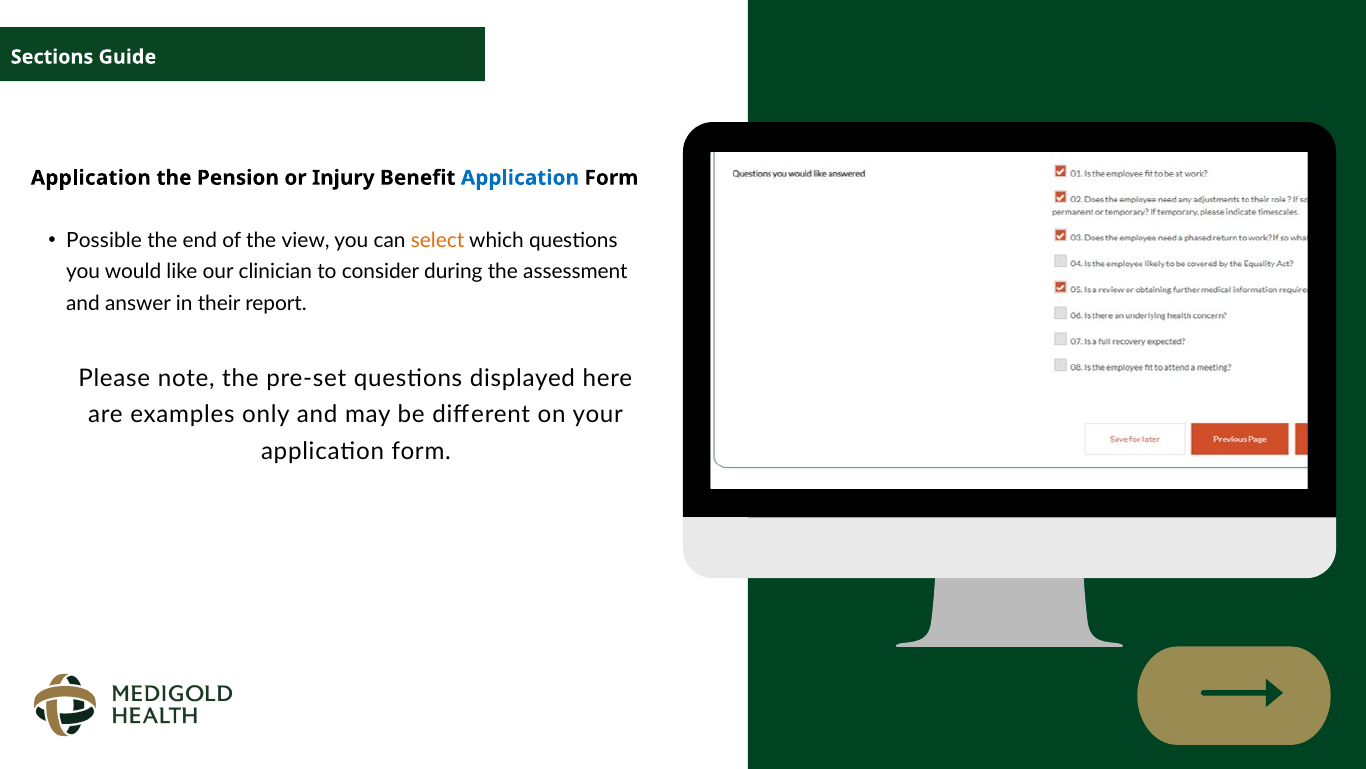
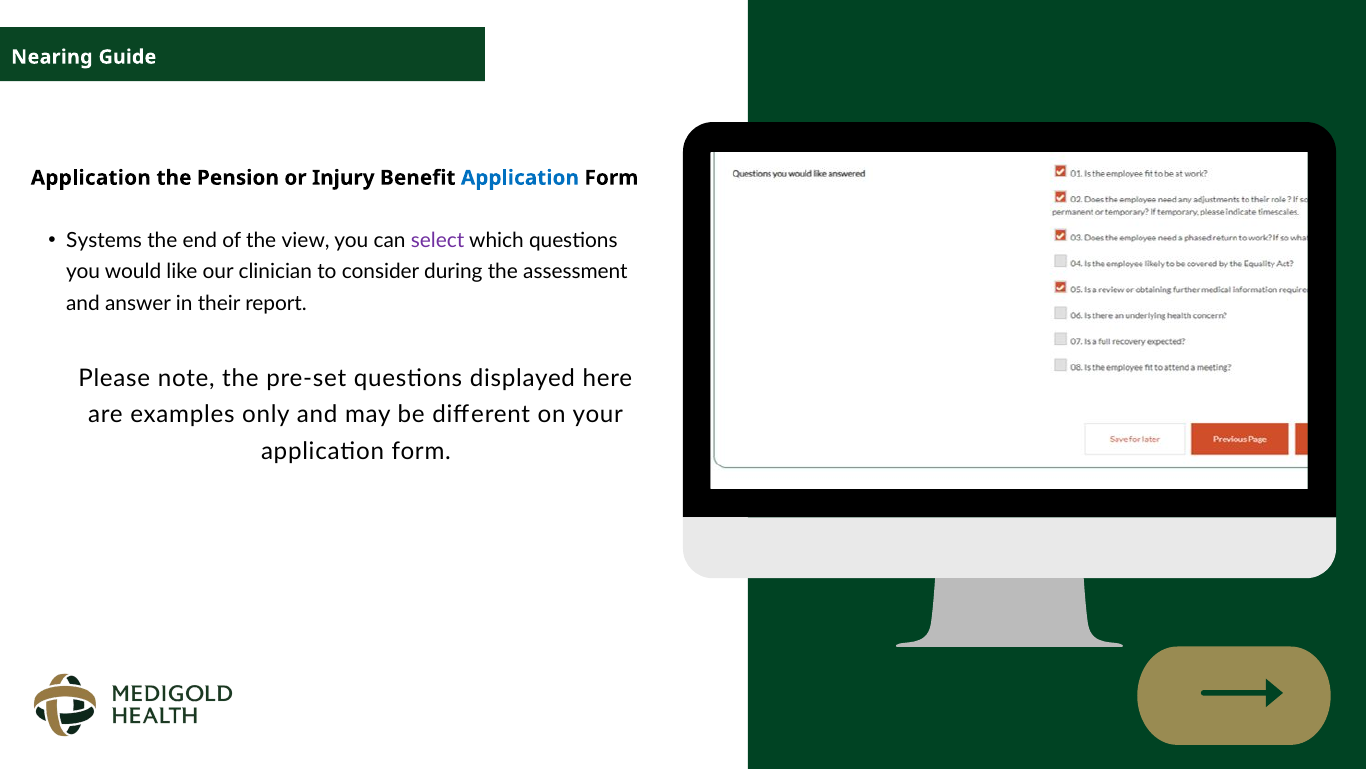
Sections: Sections -> Nearing (52, 57)
Possible: Possible -> Systems (104, 240)
select colour: orange -> purple (438, 240)
